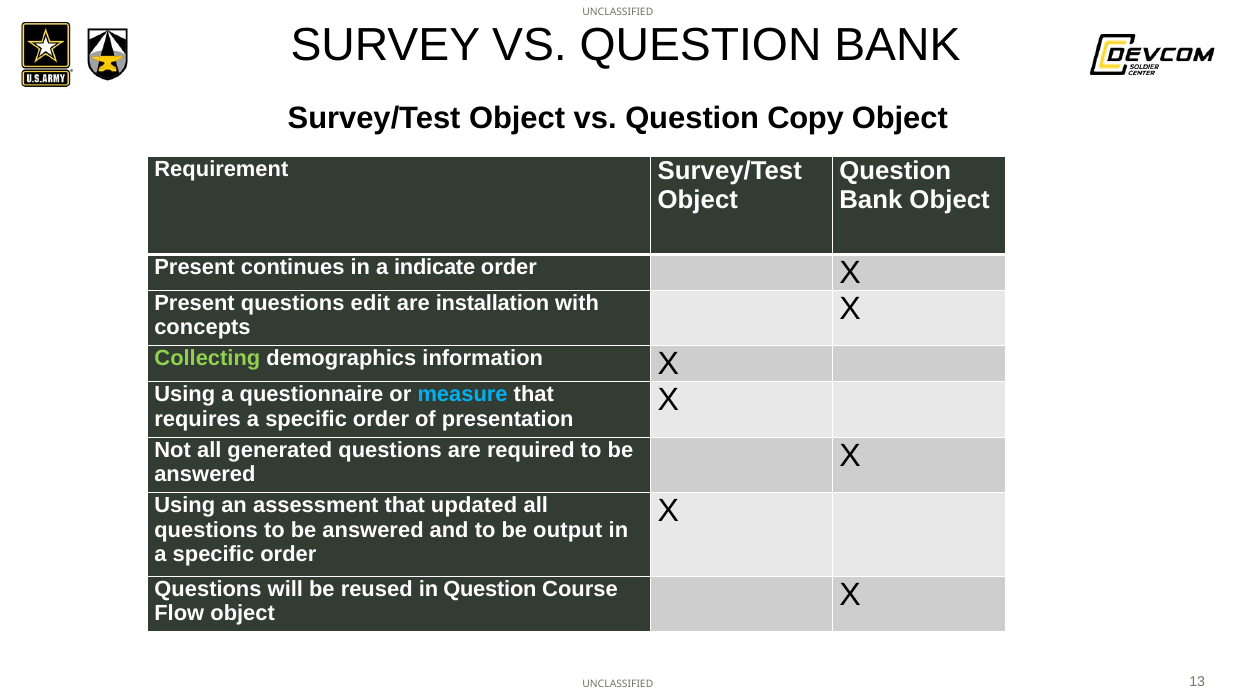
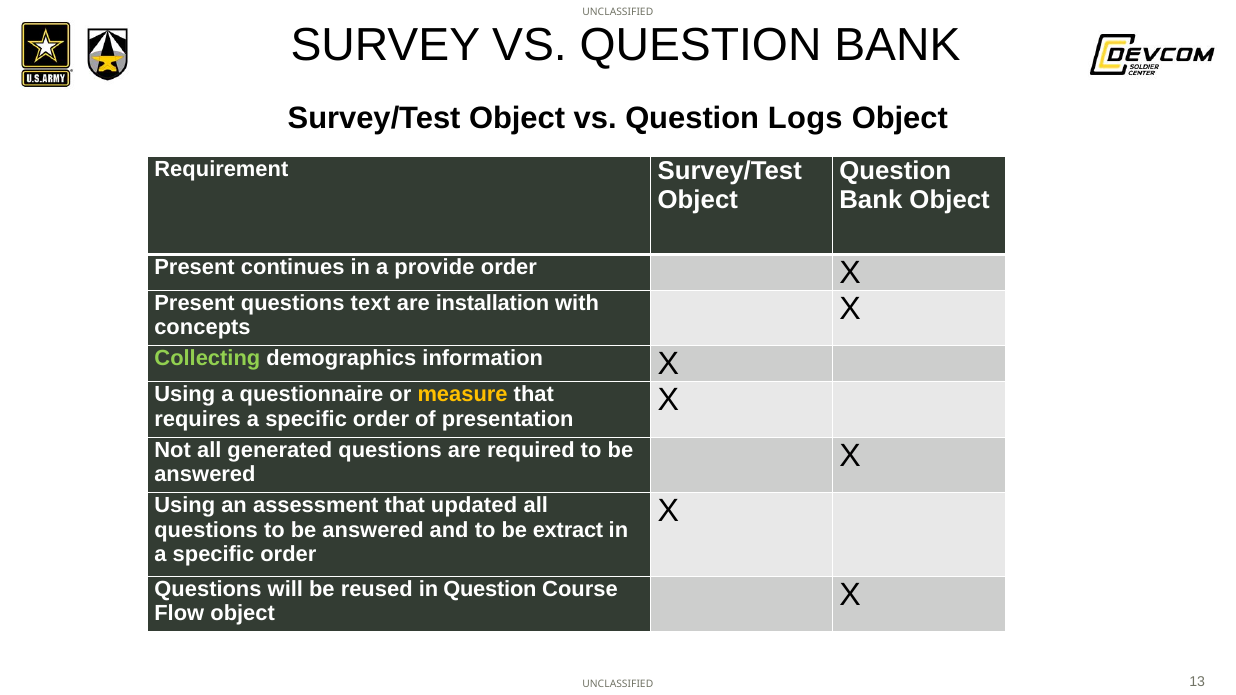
Copy: Copy -> Logs (805, 118)
indicate: indicate -> provide (434, 267)
edit: edit -> text (371, 303)
measure colour: light blue -> yellow (463, 395)
output: output -> extract (568, 530)
